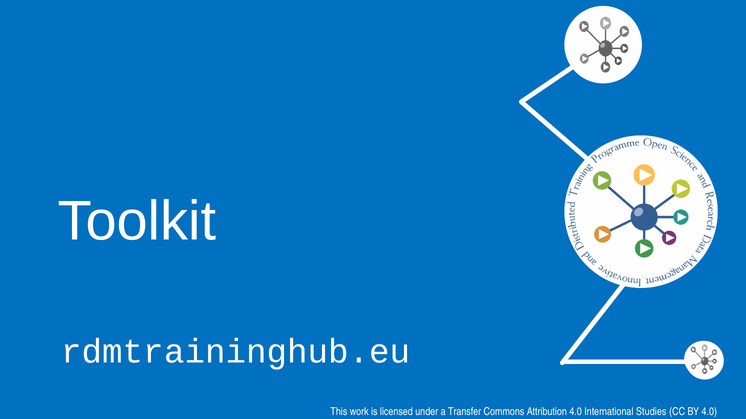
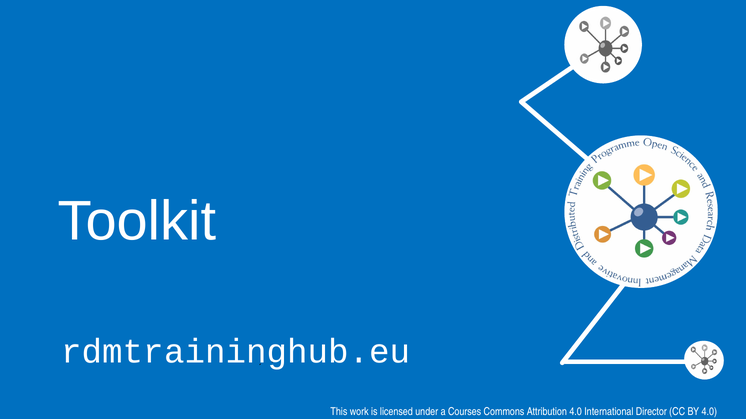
Transfer: Transfer -> Courses (465, 412)
Studies: Studies -> Director (651, 412)
